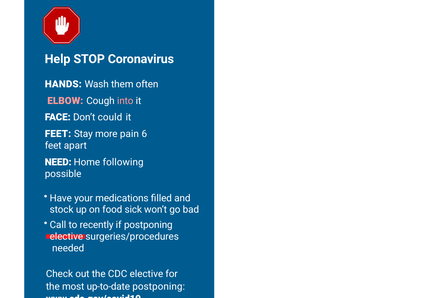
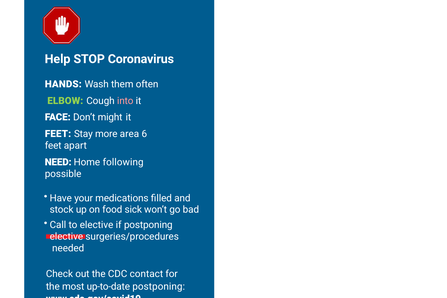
ELBOW colour: pink -> light green (65, 101)
could: could -> might (110, 117)
pain: pain -> area (129, 134)
to recently: recently -> elective (97, 225)
CDC elective: elective -> contact (146, 274)
